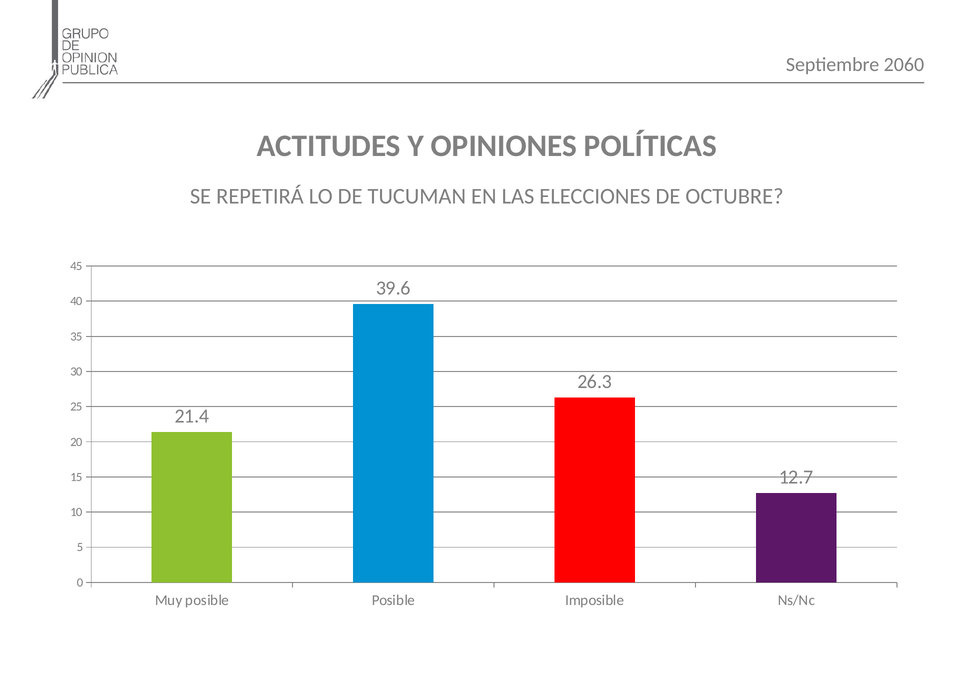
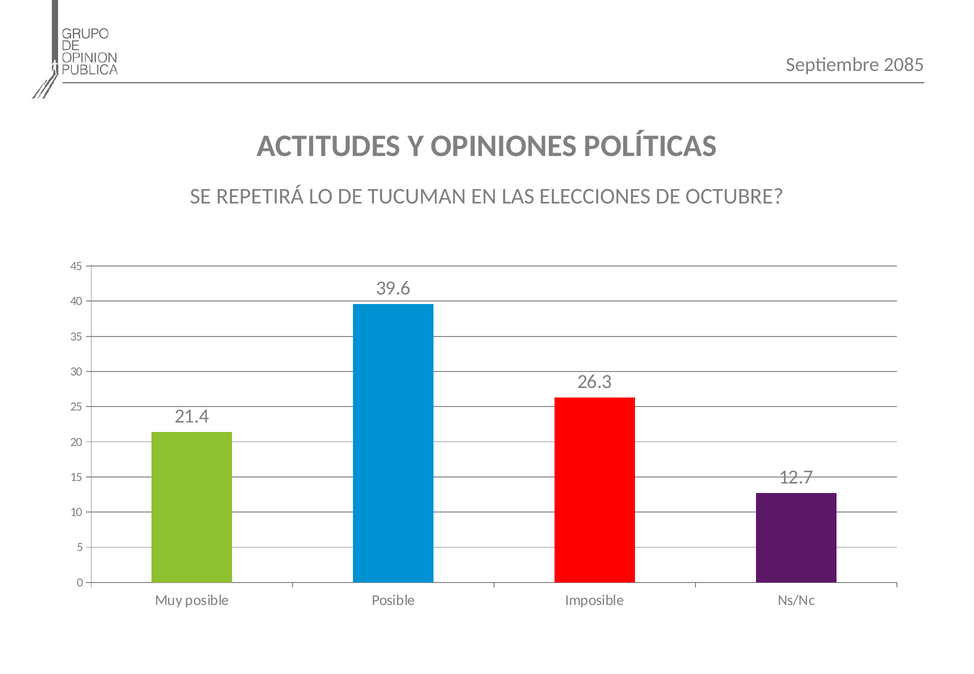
2060: 2060 -> 2085 (904, 65)
